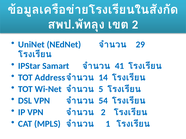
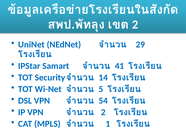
Address: Address -> Security (50, 78)
